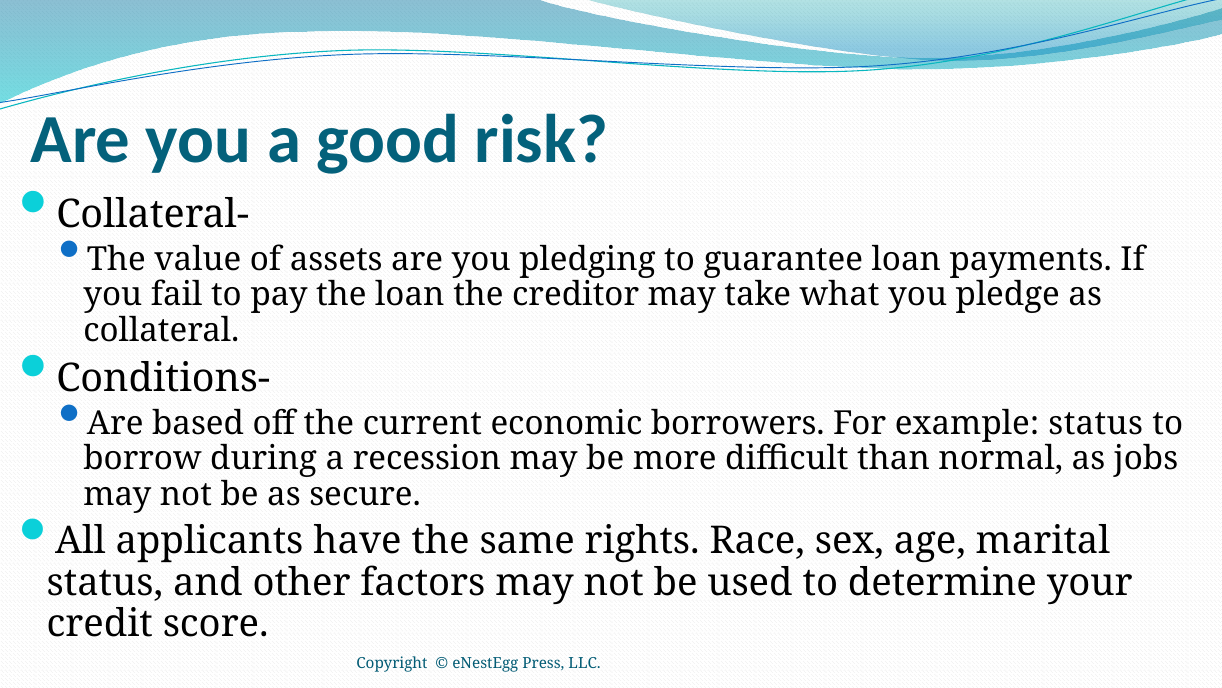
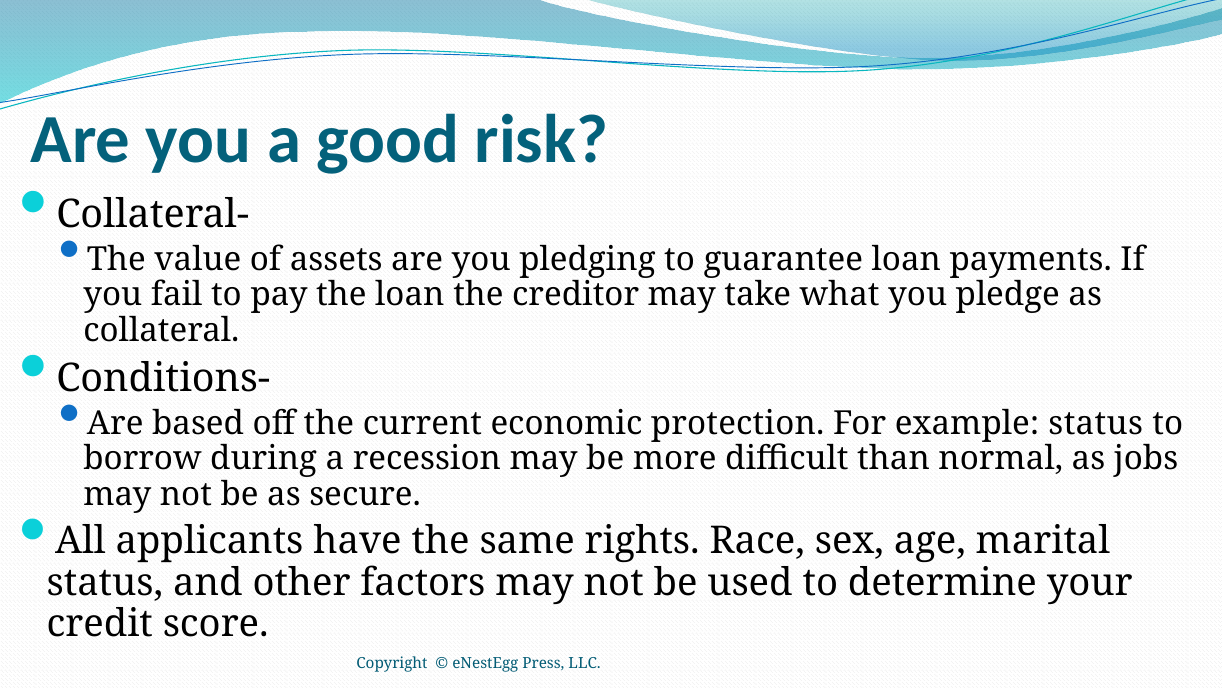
borrowers: borrowers -> protection (738, 423)
